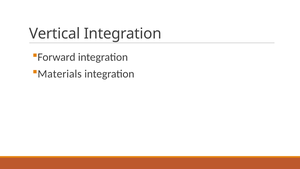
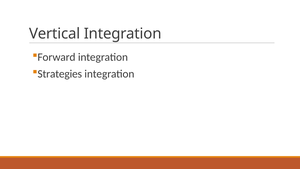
Materials: Materials -> Strategies (60, 74)
